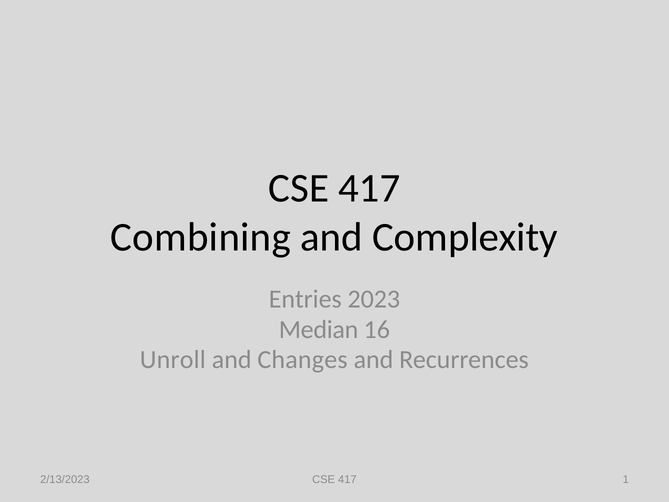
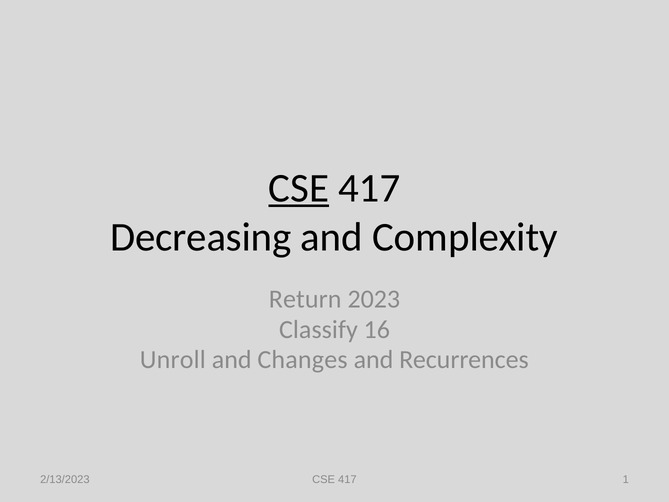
CSE underline: none -> present (299, 188)
Combining: Combining -> Decreasing (201, 237)
Entries: Entries -> Return (305, 299)
Median: Median -> Classify (318, 329)
